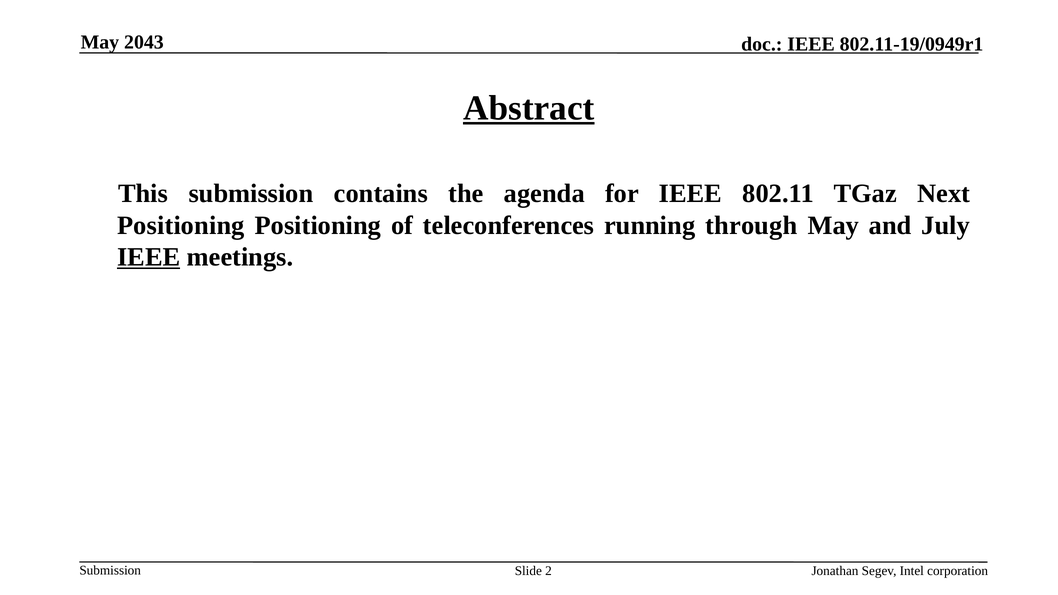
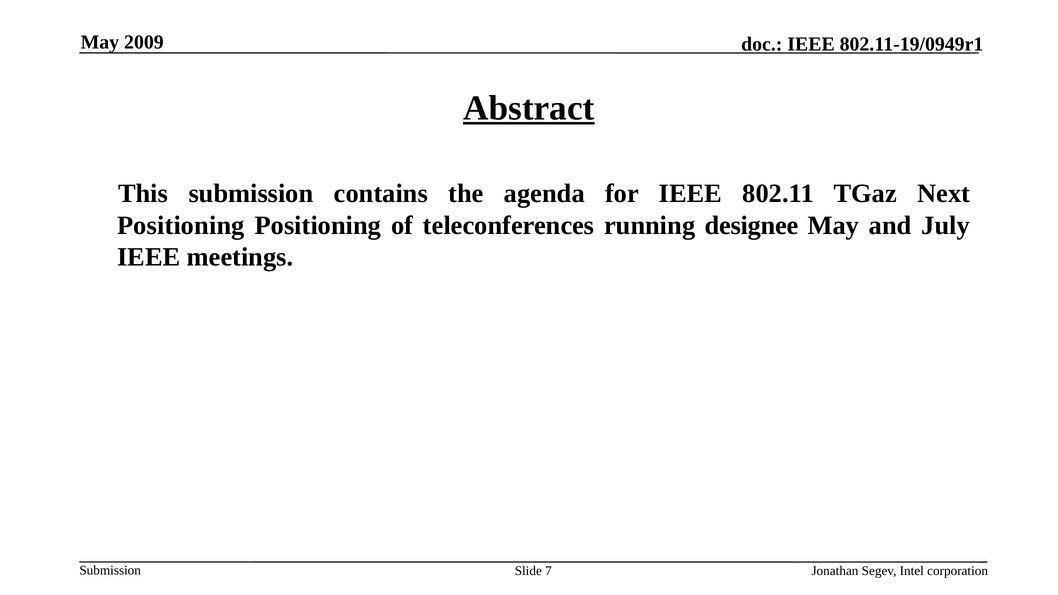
2043: 2043 -> 2009 (144, 42)
through: through -> designee (752, 225)
IEEE underline: present -> none (149, 257)
2: 2 -> 7 (549, 571)
